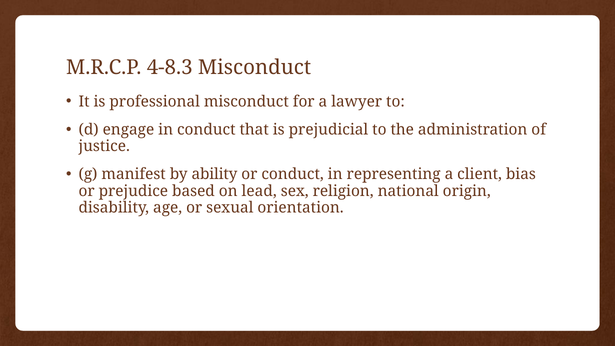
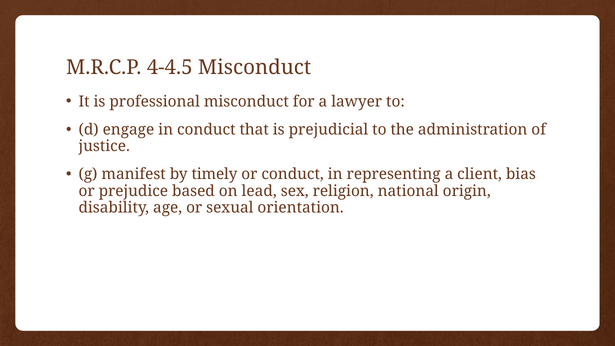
4-8.3: 4-8.3 -> 4-4.5 (170, 68)
ability: ability -> timely (214, 174)
